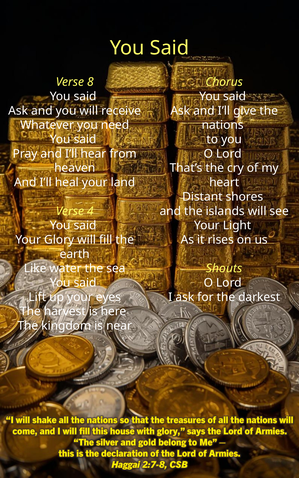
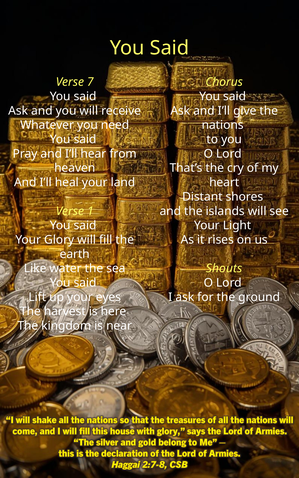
8: 8 -> 7 (90, 82)
4: 4 -> 1 (90, 211)
darkest: darkest -> ground (259, 297)
